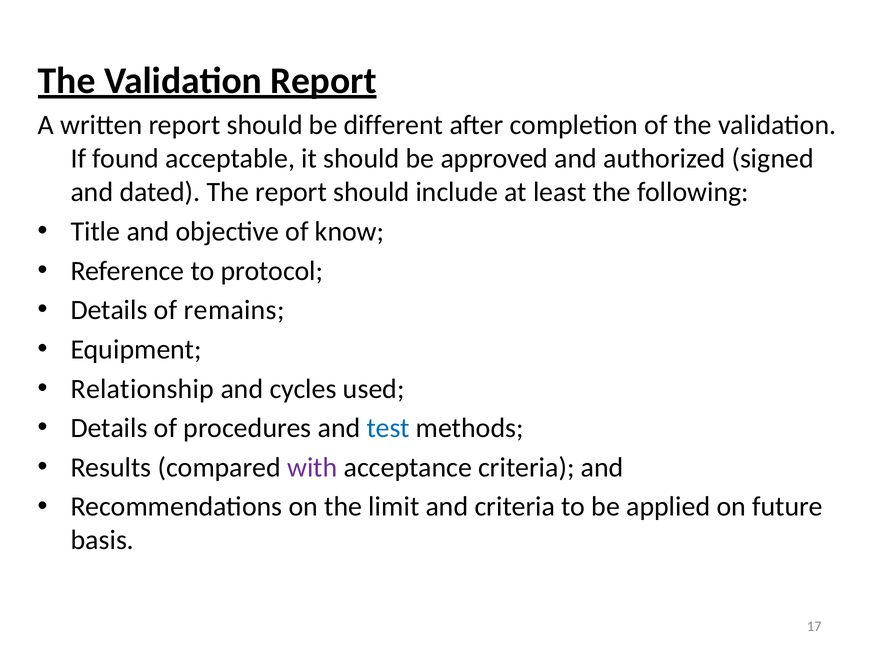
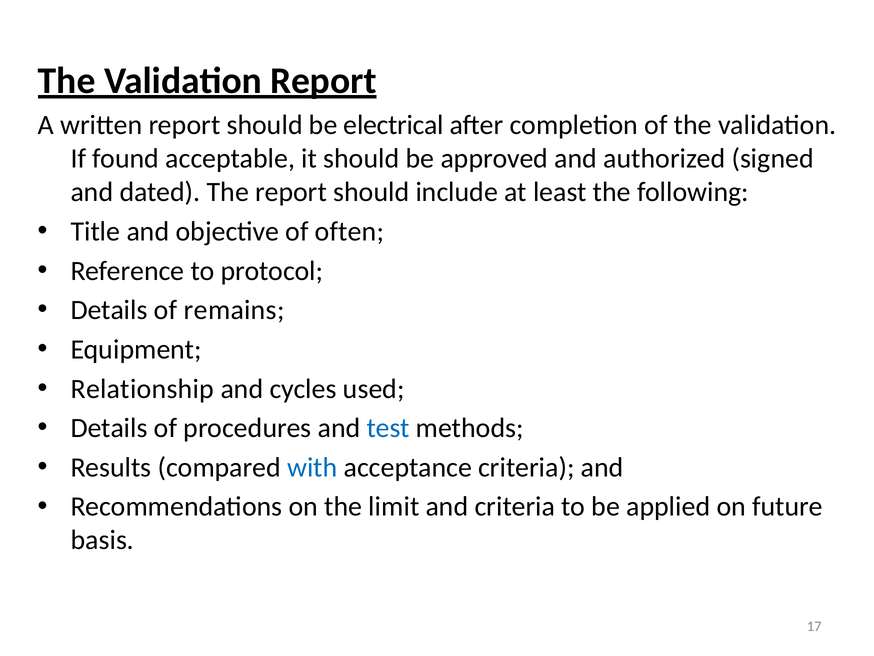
different: different -> electrical (394, 125)
know: know -> often (350, 231)
with colour: purple -> blue (312, 467)
